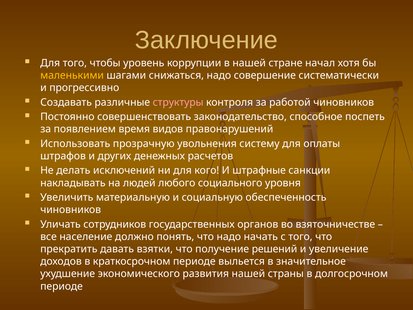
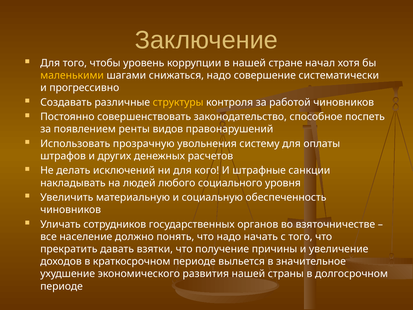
структуры colour: pink -> yellow (178, 102)
время: время -> ренты (134, 129)
решений: решений -> причины (275, 249)
